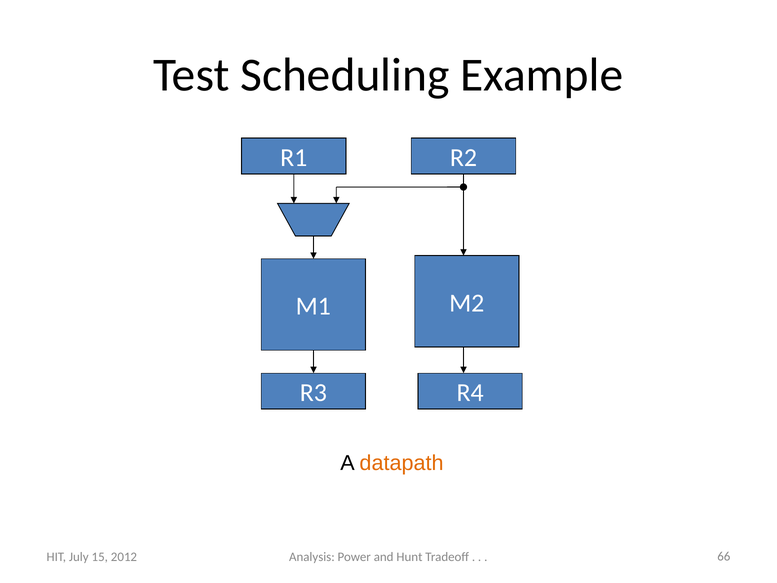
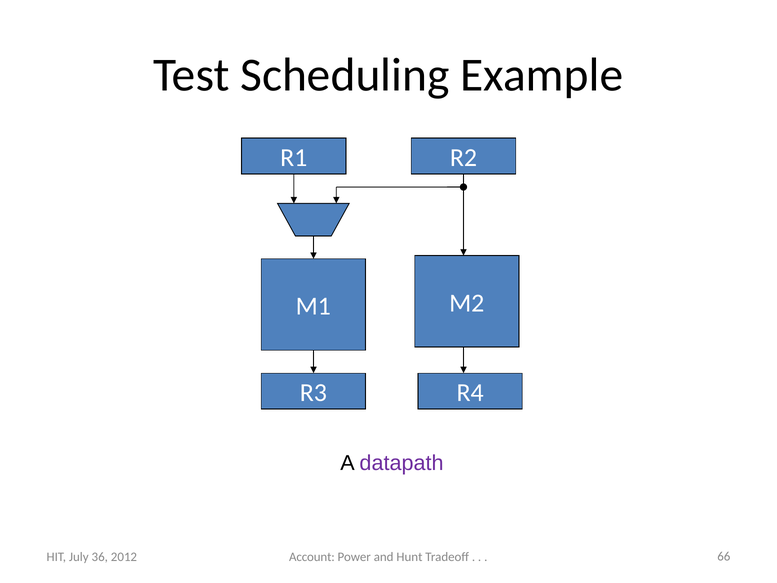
datapath colour: orange -> purple (402, 463)
15: 15 -> 36 (100, 557)
Analysis: Analysis -> Account (312, 557)
